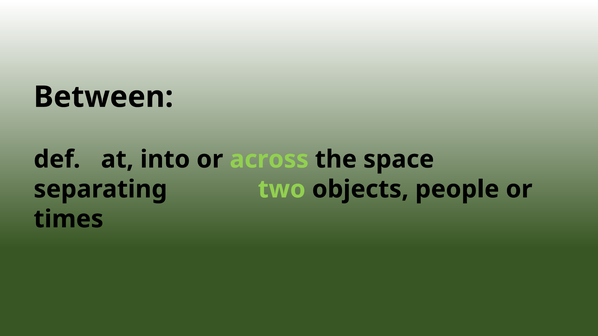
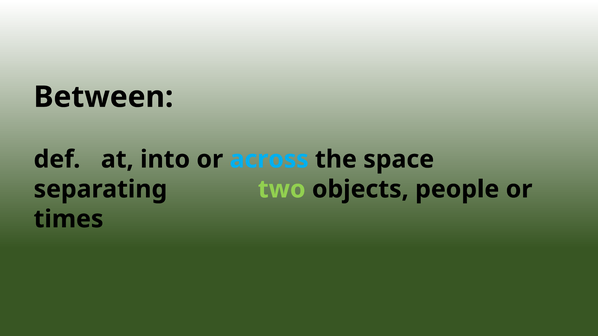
across colour: light green -> light blue (269, 160)
